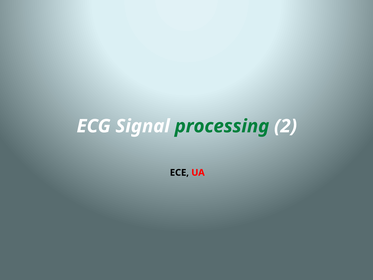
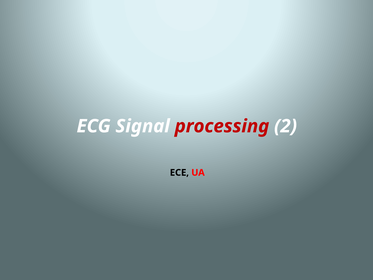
processing colour: green -> red (222, 126)
